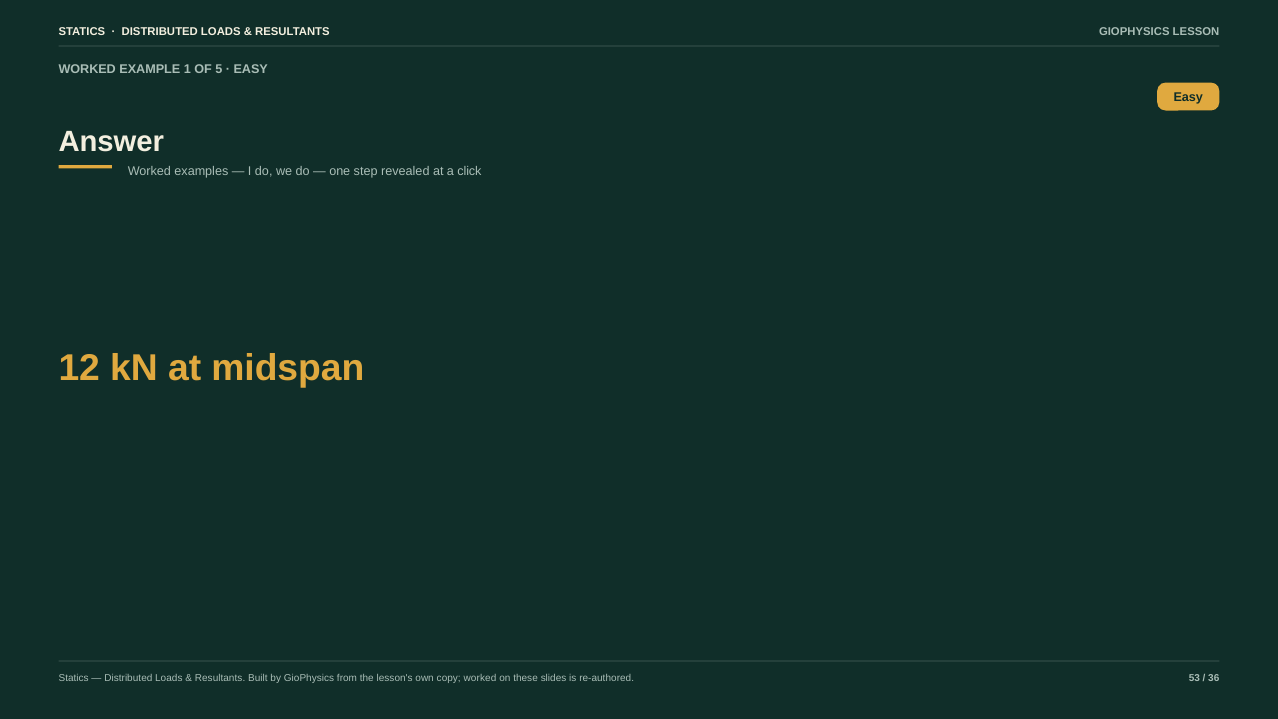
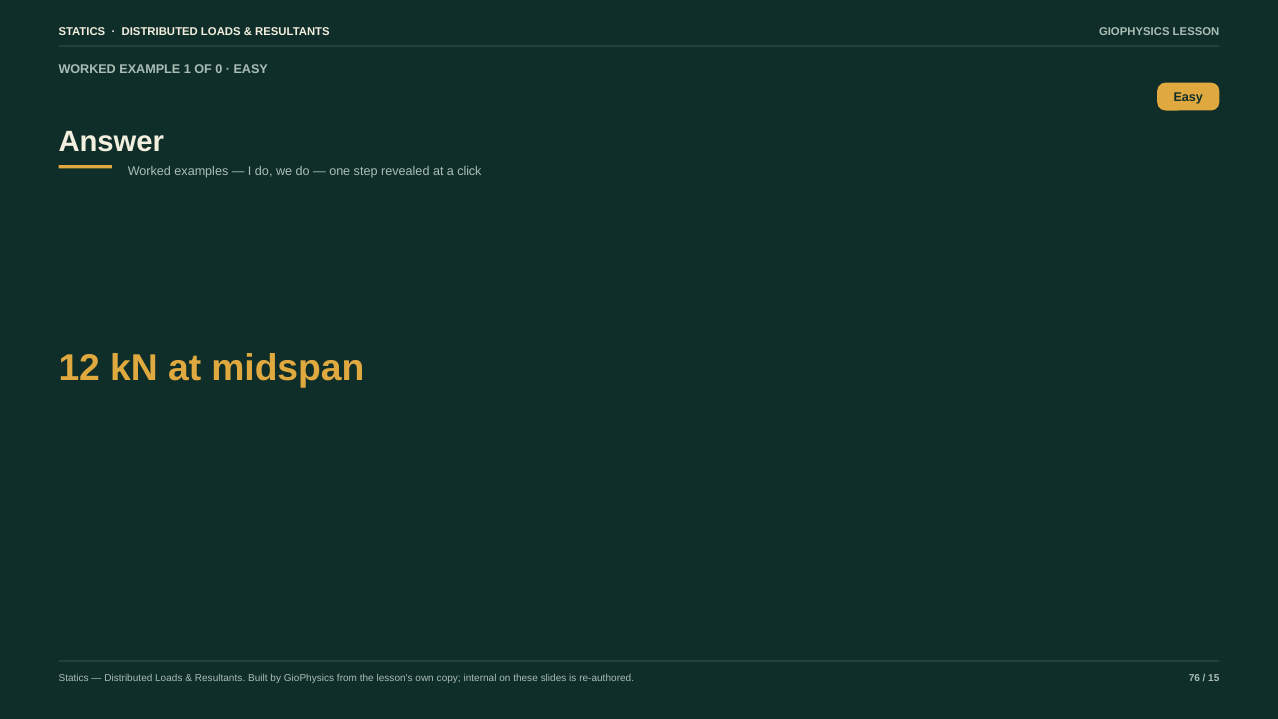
5: 5 -> 0 (219, 70)
copy worked: worked -> internal (480, 678)
53: 53 -> 76 (1194, 678)
36: 36 -> 15 (1214, 678)
